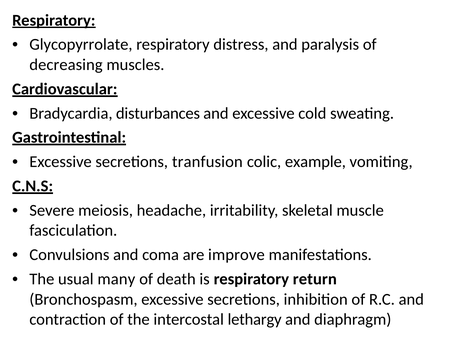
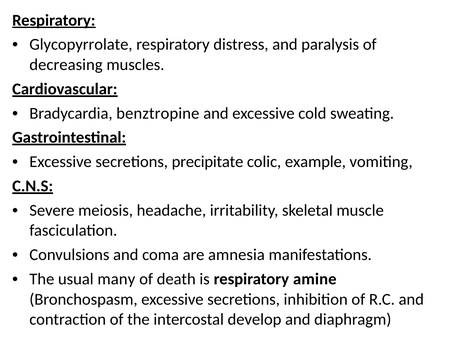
disturbances: disturbances -> benztropine (158, 113)
tranfusion: tranfusion -> precipitate (208, 162)
improve: improve -> amnesia (236, 255)
return: return -> amine (315, 279)
lethargy: lethargy -> develop (255, 320)
